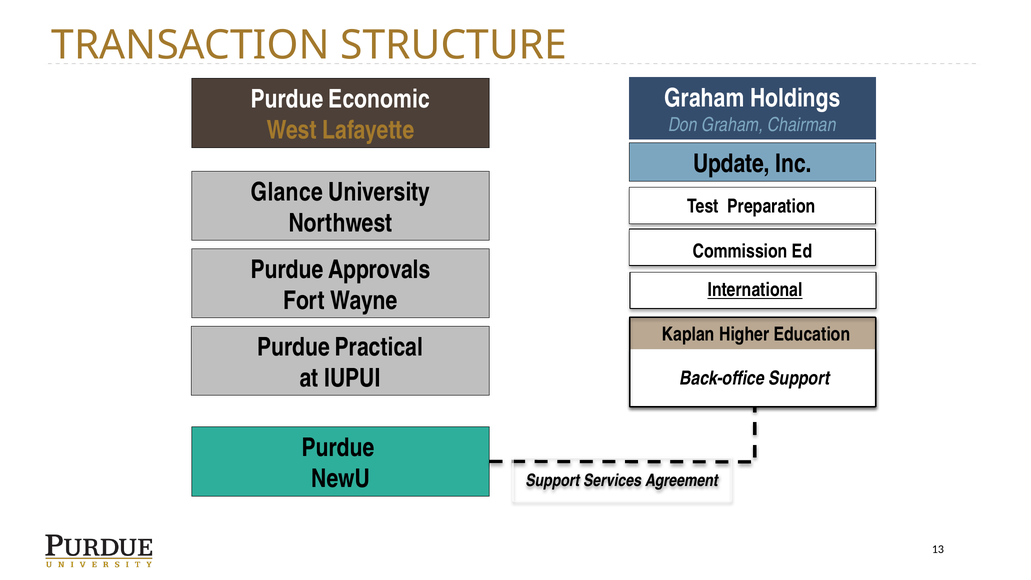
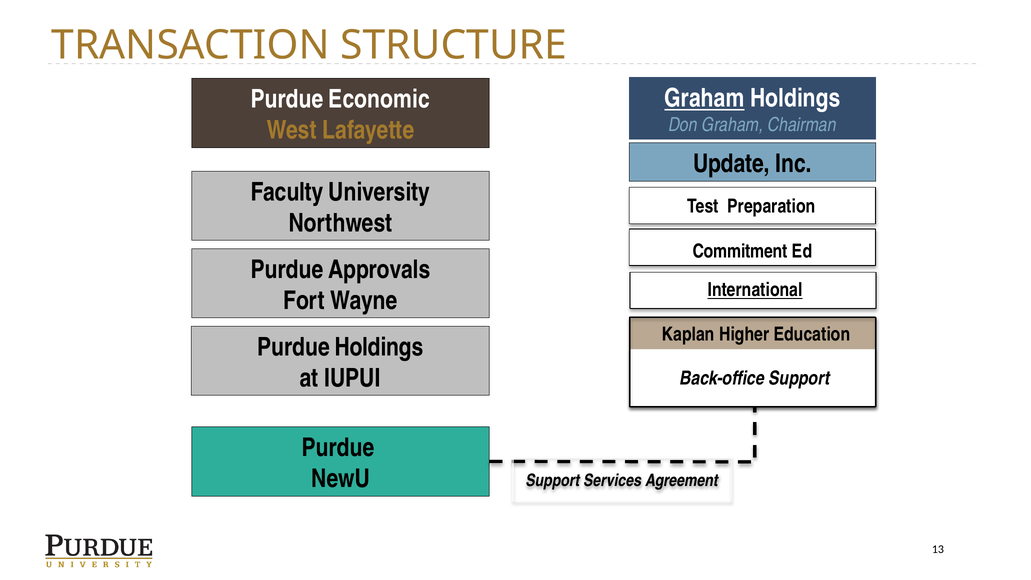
Graham underline: none -> present (704, 98)
Glance: Glance -> Faculty (287, 192)
Commission: Commission -> Commitment (740, 251)
Purdue Practical: Practical -> Holdings (379, 347)
